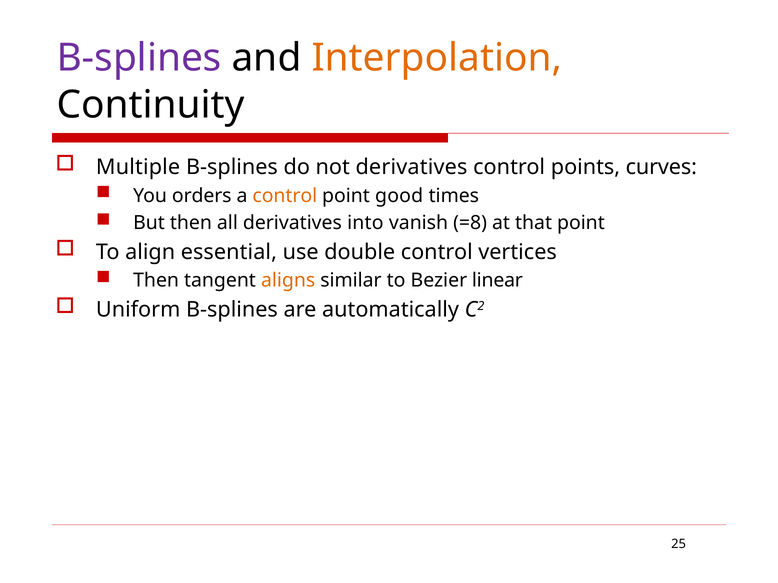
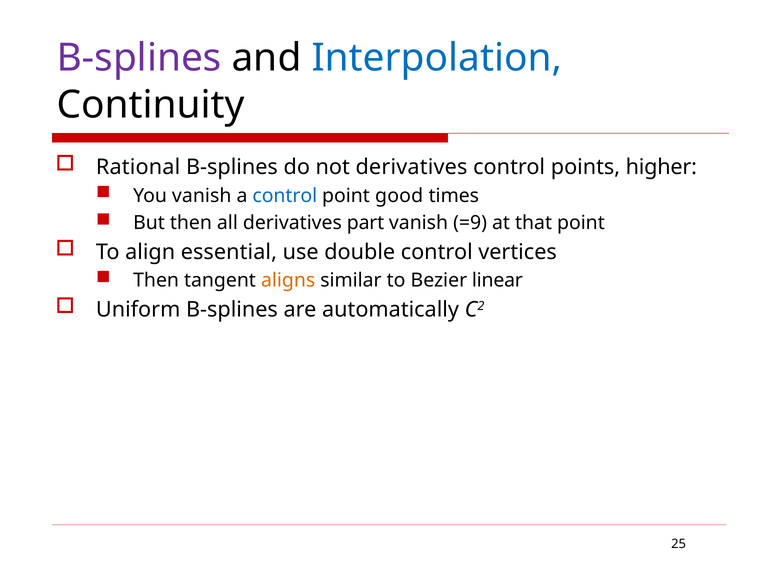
Interpolation colour: orange -> blue (437, 58)
Multiple: Multiple -> Rational (138, 167)
curves: curves -> higher (661, 167)
You orders: orders -> vanish (202, 196)
control colour: orange -> blue (285, 196)
into: into -> part (366, 223)
=8: =8 -> =9 (470, 223)
